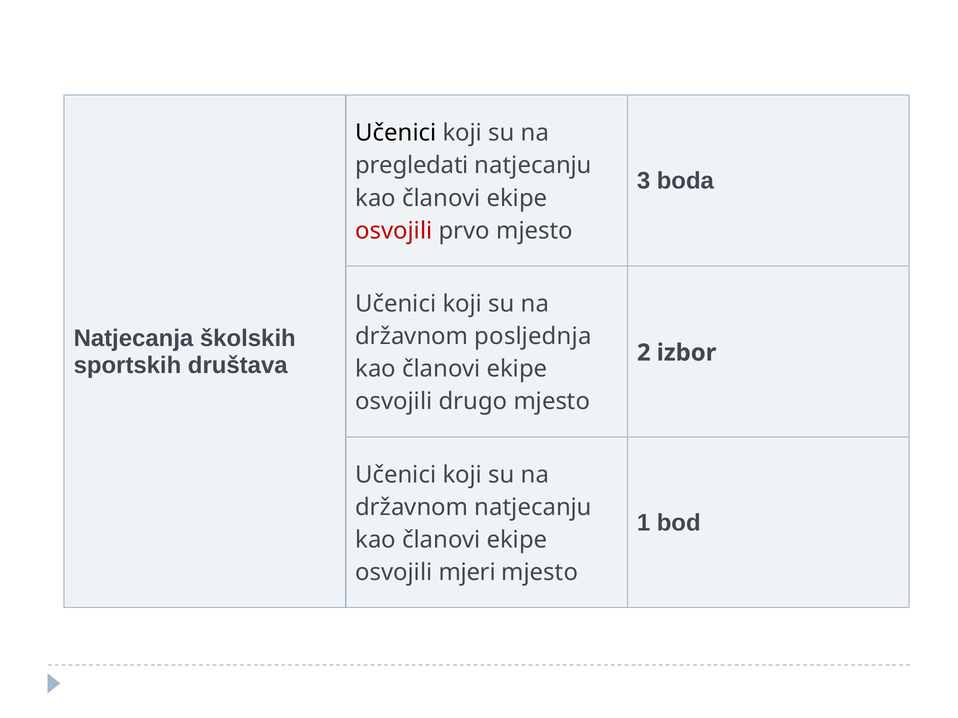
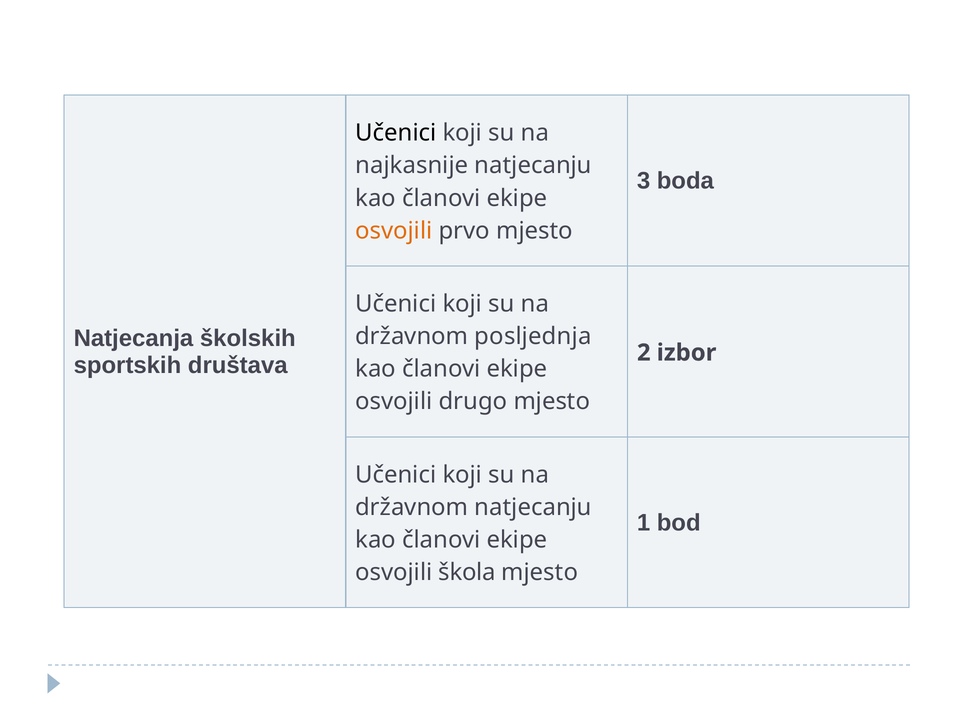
pregledati: pregledati -> najkasnije (412, 166)
osvojili colour: red -> orange (394, 231)
mjeri: mjeri -> škola (467, 573)
